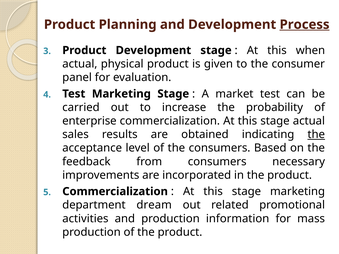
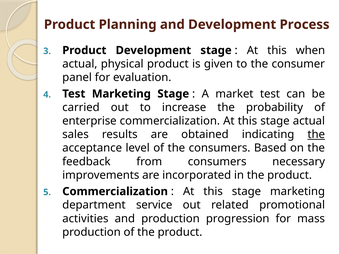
Process underline: present -> none (305, 25)
dream: dream -> service (154, 205)
information: information -> progression (238, 219)
